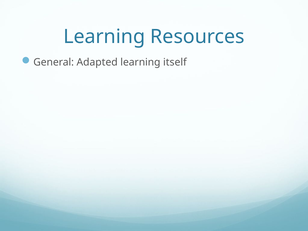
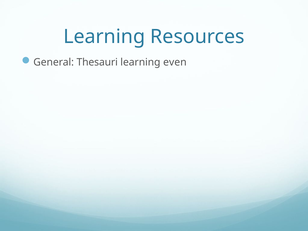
Adapted: Adapted -> Thesauri (97, 62)
itself: itself -> even (175, 62)
